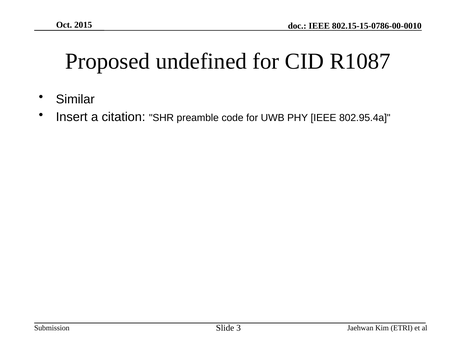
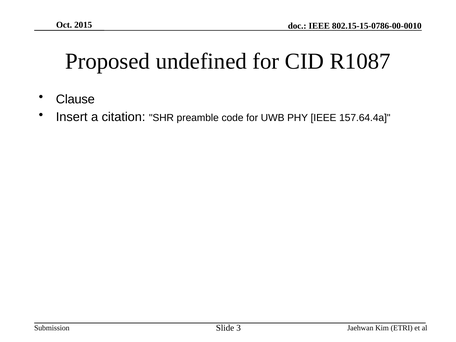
Similar: Similar -> Clause (75, 99)
802.95.4a: 802.95.4a -> 157.64.4a (365, 118)
